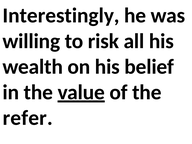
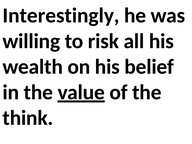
refer: refer -> think (28, 118)
